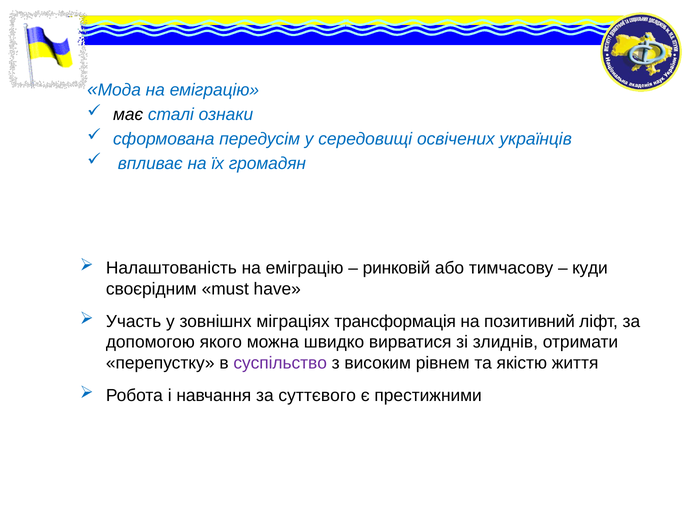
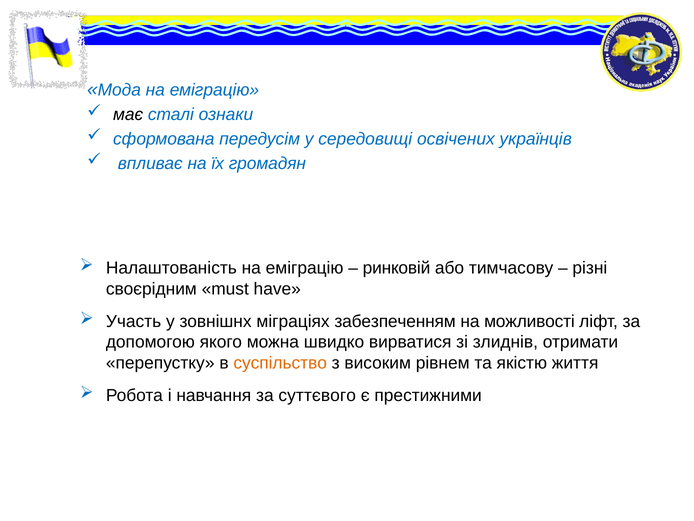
куди: куди -> різні (590, 268)
трансформація: трансформація -> забезпеченням (395, 321)
позитивний: позитивний -> можливості (529, 321)
суспільство colour: purple -> orange (280, 363)
